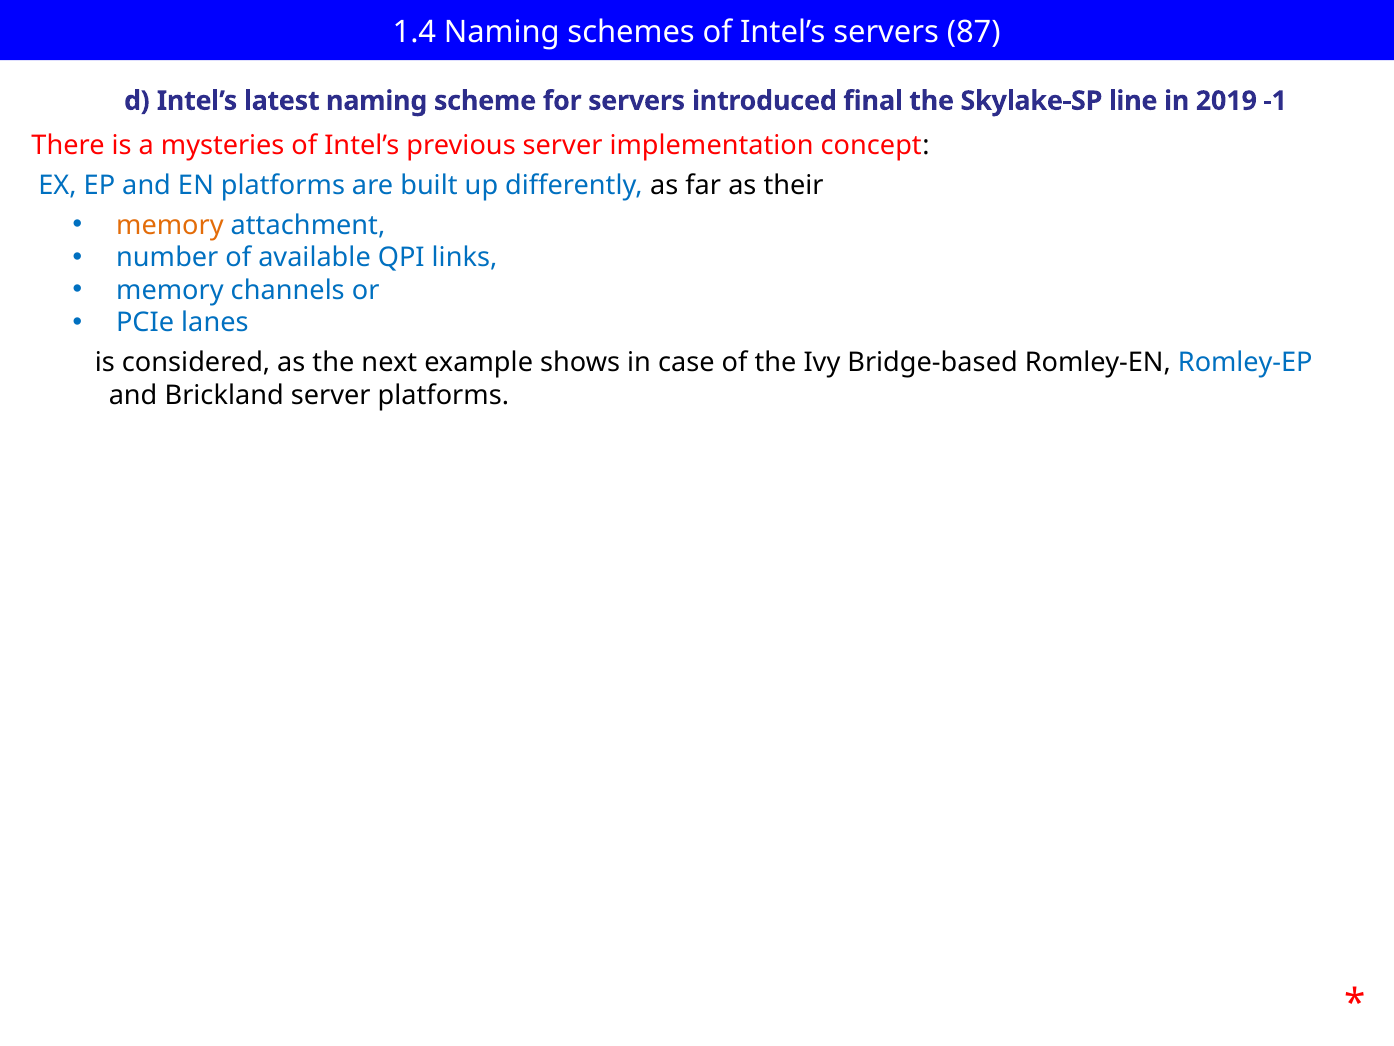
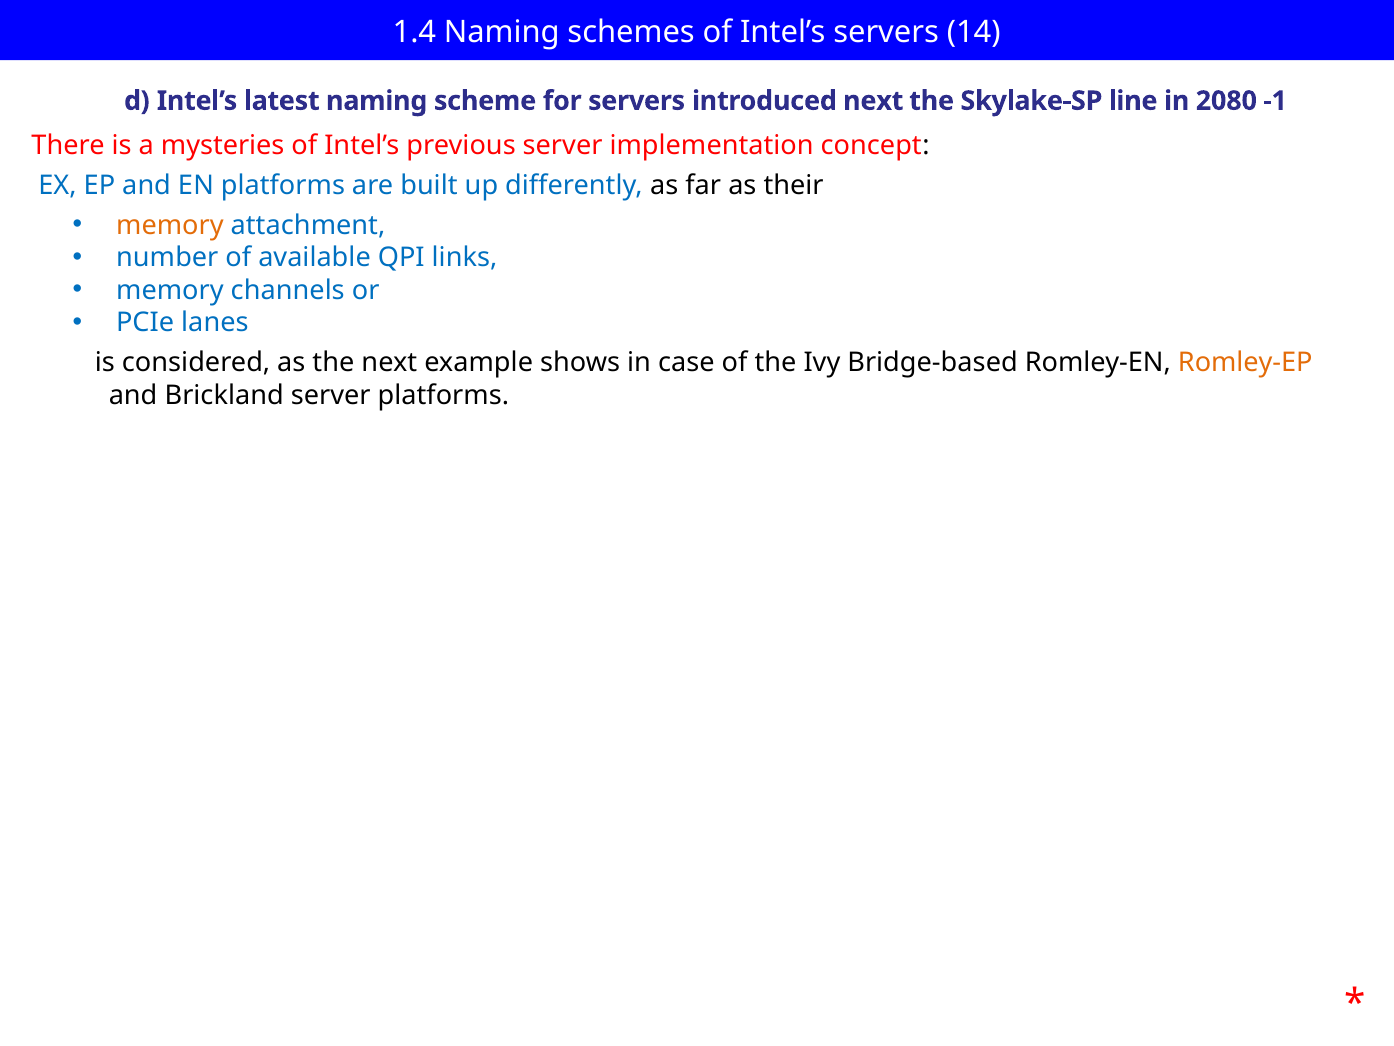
87: 87 -> 14 (974, 32)
introduced final: final -> next (873, 101)
2019: 2019 -> 2080 (1226, 101)
Romley-EP colour: blue -> orange (1245, 362)
